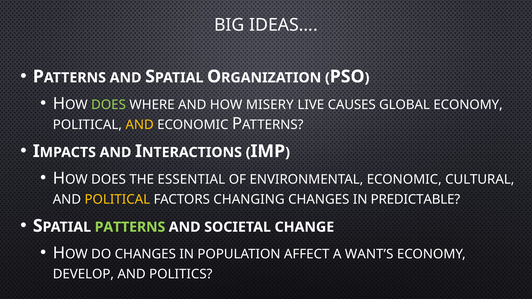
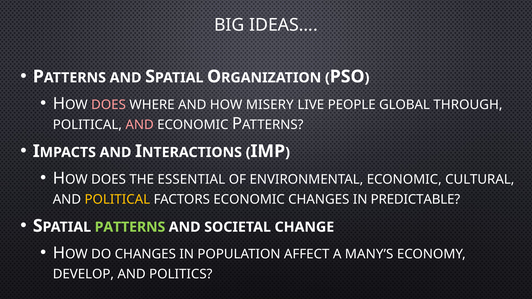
DOES colour: light green -> pink (109, 105)
CAUSES: CAUSES -> PEOPLE (352, 105)
GLOBAL ECONOMY: ECONOMY -> THROUGH (468, 105)
AND colour: yellow -> pink (140, 125)
FACTORS CHANGING: CHANGING -> ECONOMIC (249, 200)
WANT’S: WANT’S -> MANY’S (369, 254)
